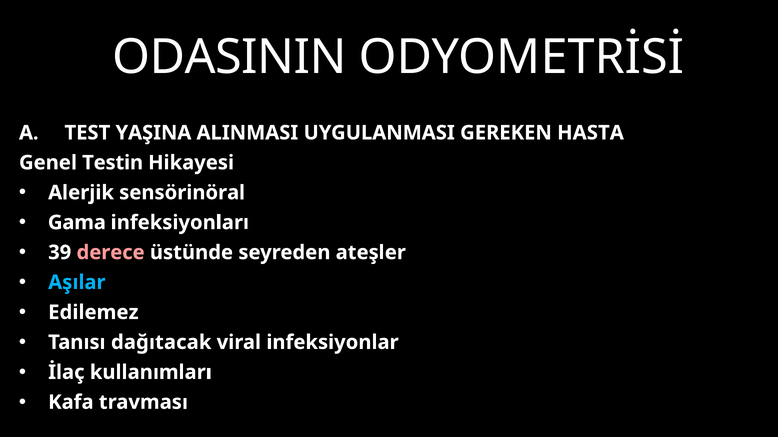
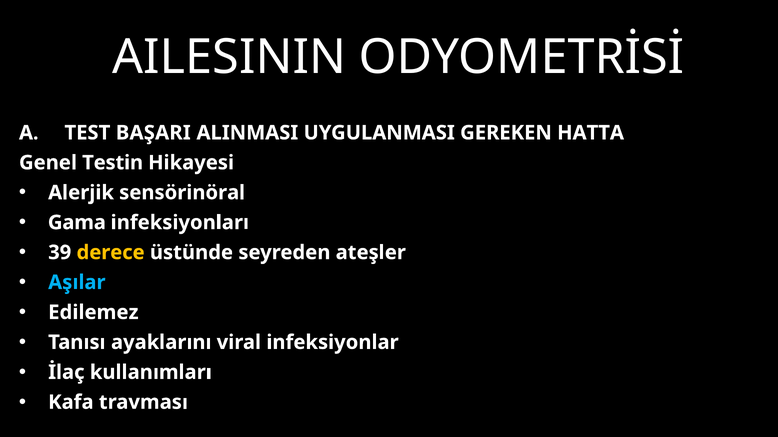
ODASININ: ODASININ -> AILESININ (229, 57)
YAŞINA: YAŞINA -> BAŞARI (153, 133)
HASTA: HASTA -> HATTA (591, 133)
derece colour: pink -> yellow (111, 253)
dağıtacak: dağıtacak -> ayaklarını (161, 343)
